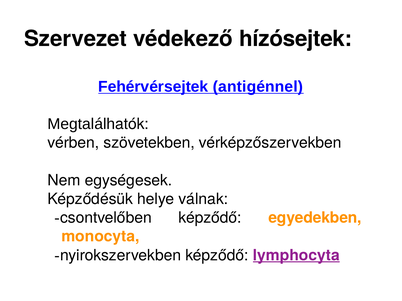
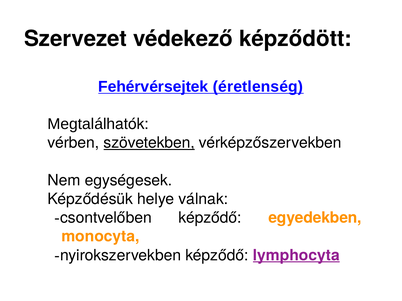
hízósejtek: hízósejtek -> képződött (296, 39)
antigénnel: antigénnel -> éretlenség (258, 87)
szövetekben underline: none -> present (149, 143)
